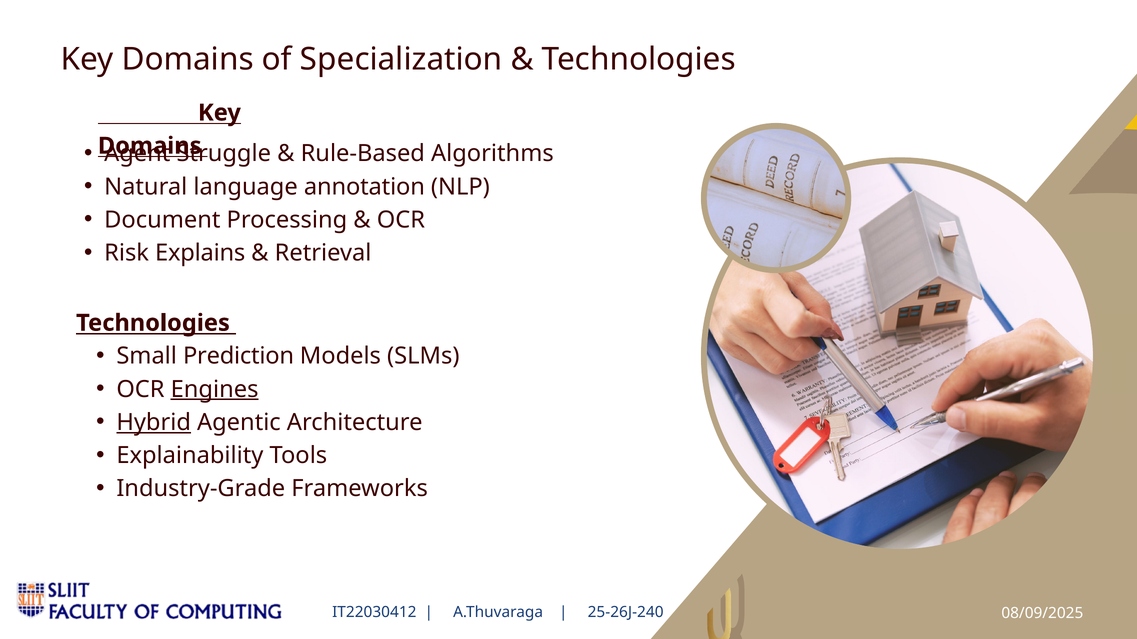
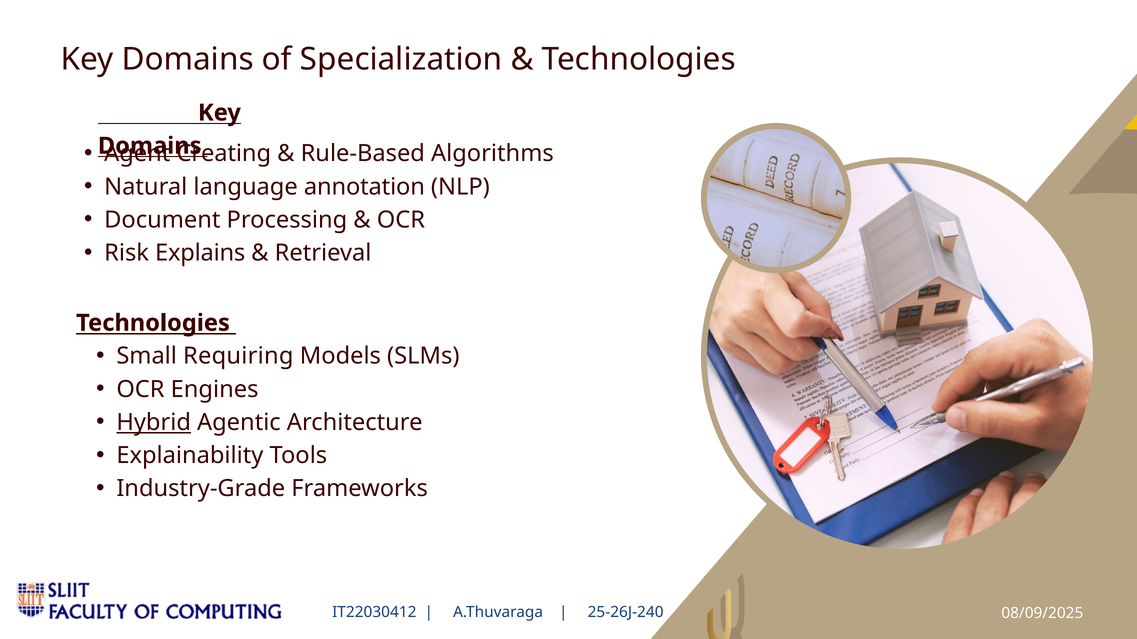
Struggle: Struggle -> Creating (224, 154)
Prediction: Prediction -> Requiring (238, 356)
Engines underline: present -> none (215, 390)
